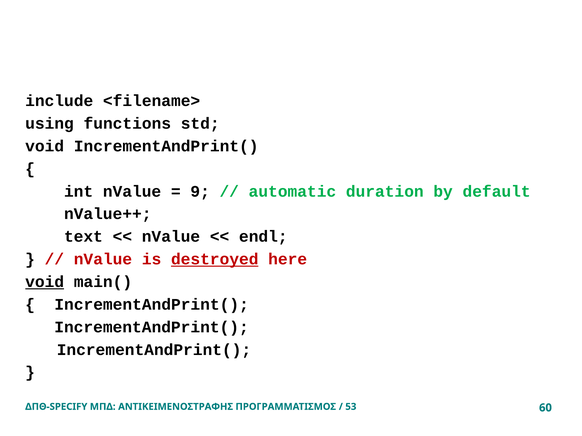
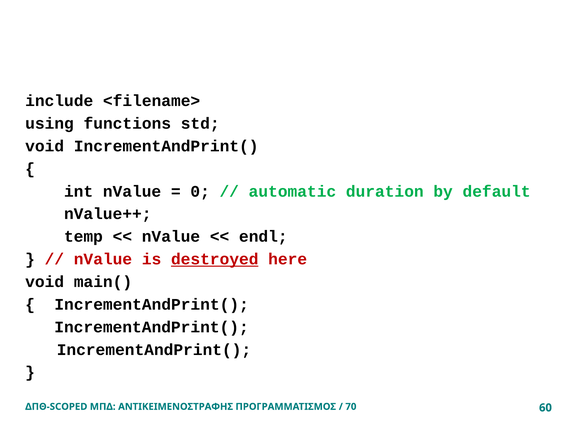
9: 9 -> 0 (200, 192)
text: text -> temp (83, 237)
void underline: present -> none (45, 282)
ΔΠΘ-SPECIFY: ΔΠΘ-SPECIFY -> ΔΠΘ-SCOPED (56, 407)
53: 53 -> 70 (351, 407)
